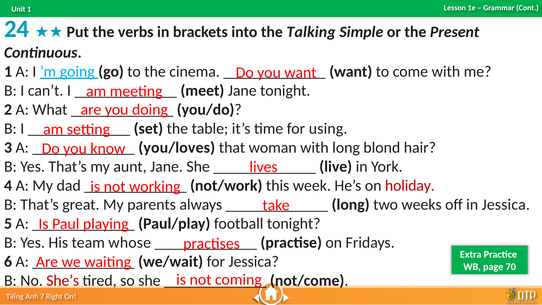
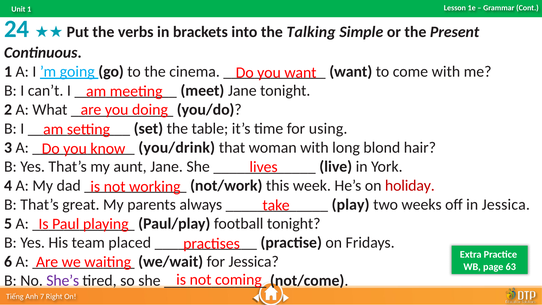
you/loves: you/loves -> you/drink (177, 147)
long: long -> play (351, 204)
whose: whose -> placed (130, 242)
70: 70 -> 63 (511, 267)
She’s colour: red -> purple (63, 280)
